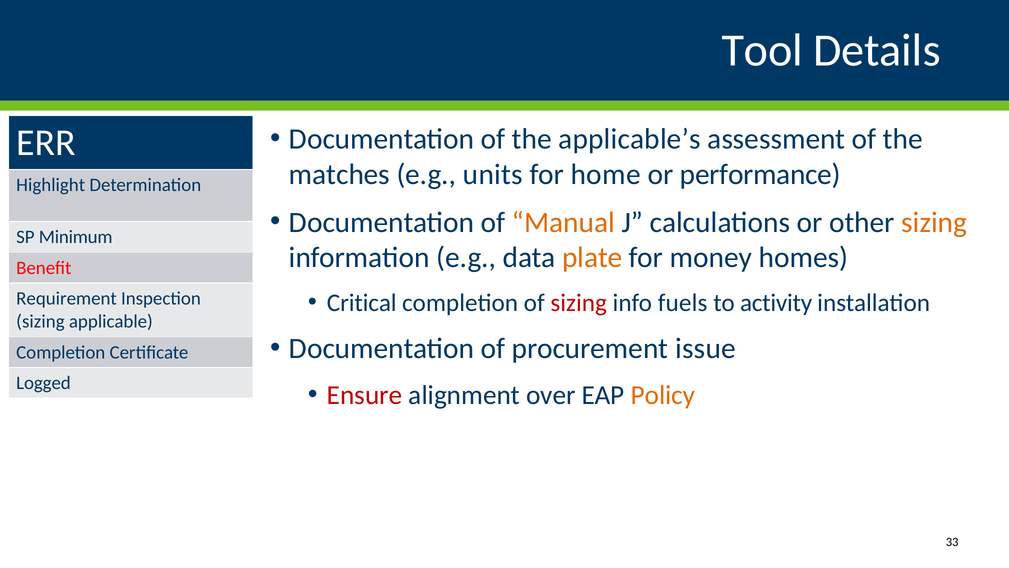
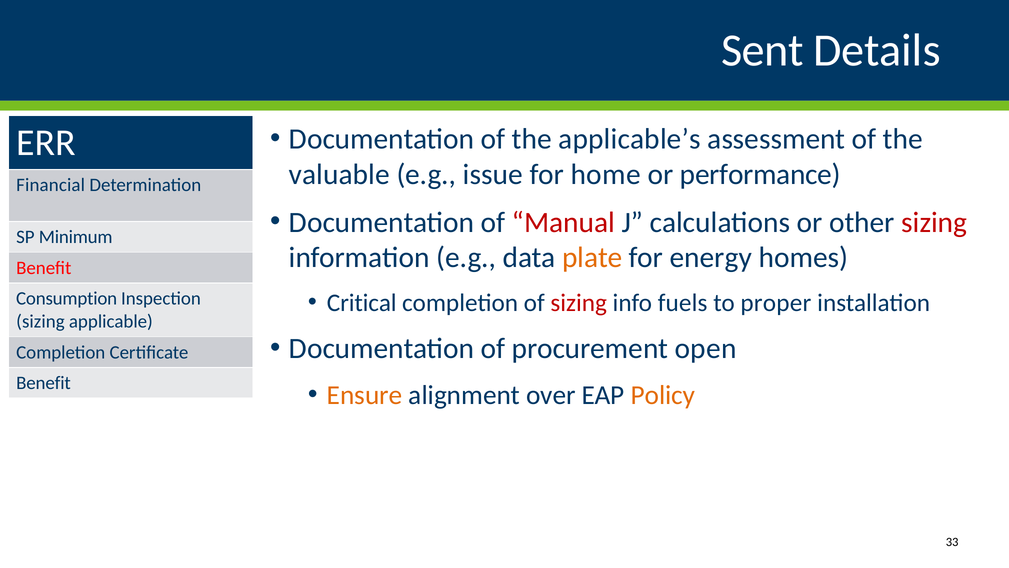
Tool: Tool -> Sent (762, 50)
matches: matches -> valuable (339, 174)
units: units -> issue (493, 174)
Highlight: Highlight -> Financial (51, 185)
Manual colour: orange -> red (563, 222)
sizing colour: orange -> red (934, 222)
money: money -> energy (711, 257)
activity: activity -> proper (776, 303)
Requirement: Requirement -> Consumption (67, 298)
issue: issue -> open (706, 348)
Logged: Logged -> Benefit (44, 383)
Ensure colour: red -> orange (365, 395)
